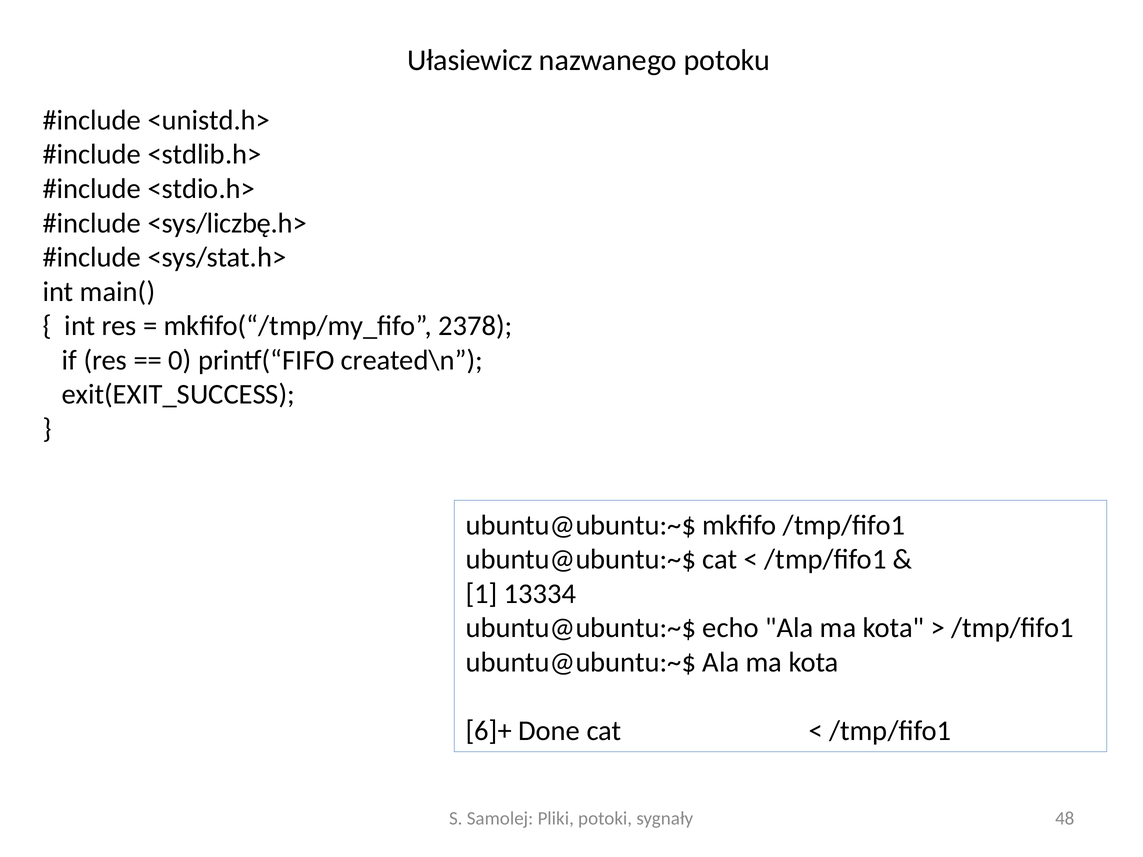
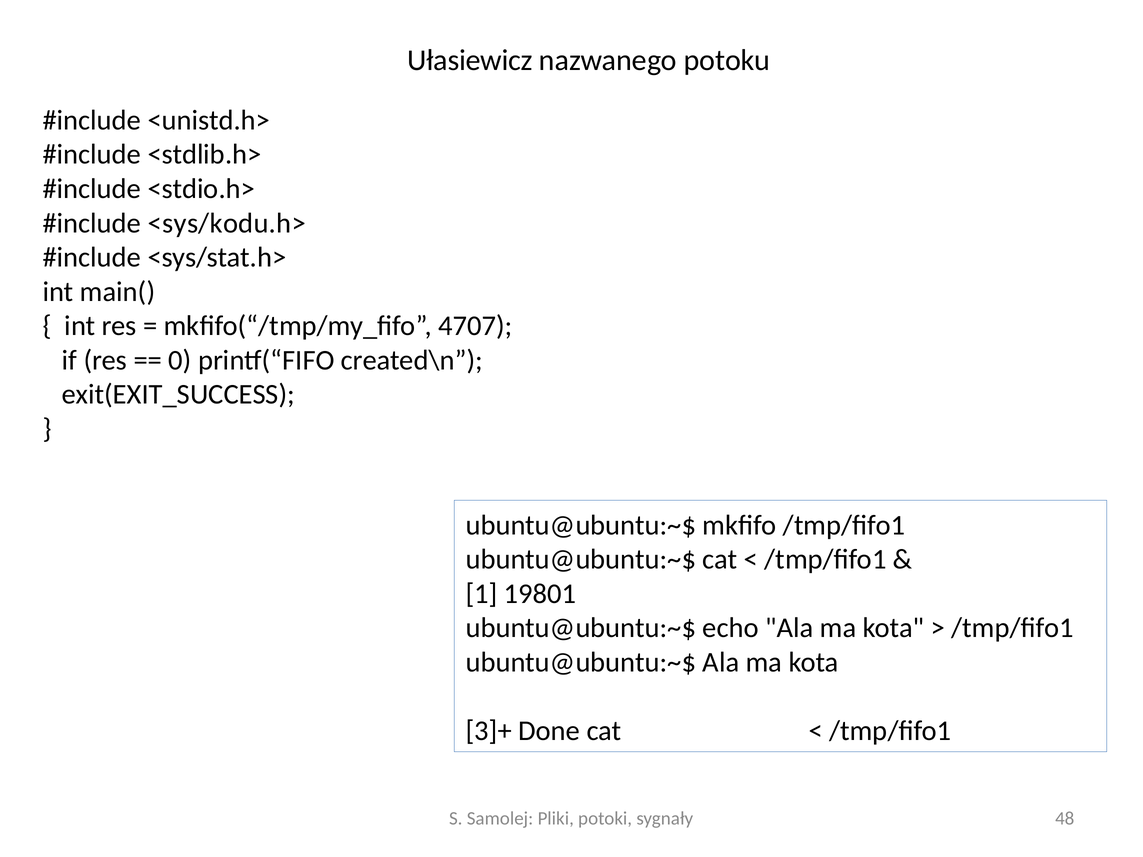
<sys/liczbę.h>: <sys/liczbę.h> -> <sys/kodu.h> (227, 223)
2378: 2378 -> 4707 (475, 326)
13334: 13334 -> 19801 (540, 594)
6]+: 6]+ -> 3]+ (489, 731)
